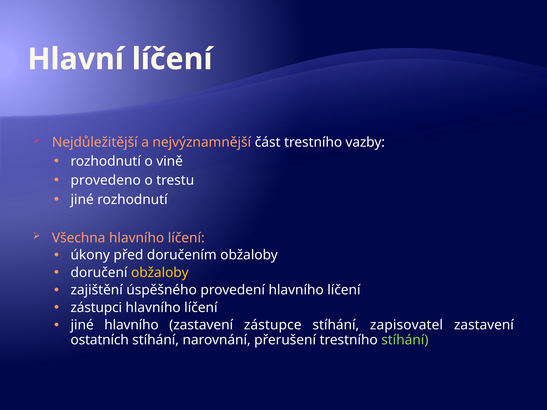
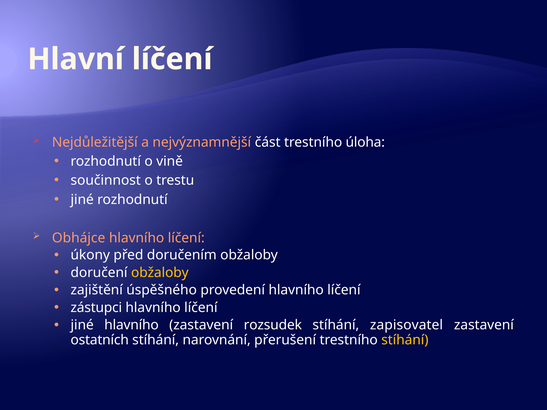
vazby: vazby -> úloha (365, 142)
provedeno: provedeno -> součinnost (106, 181)
Všechna: Všechna -> Obhájce (79, 238)
zástupce: zástupce -> rozsudek (273, 325)
stíhání colour: light green -> yellow (405, 340)
